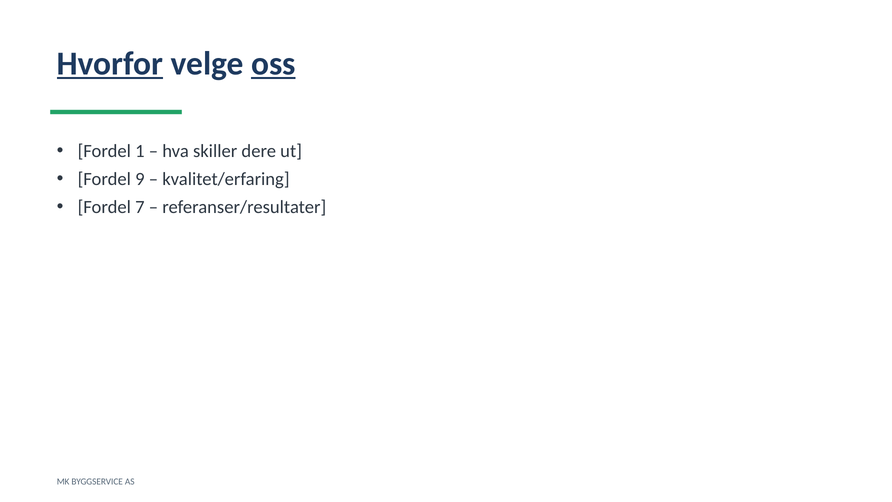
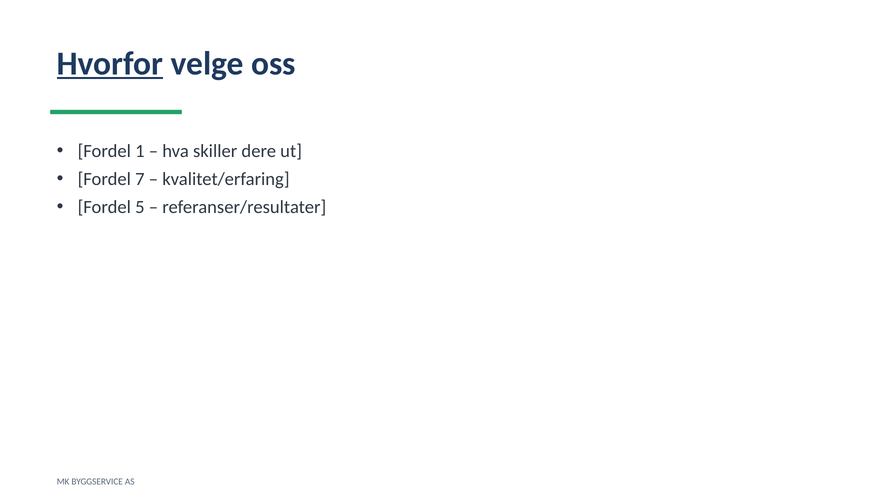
oss underline: present -> none (273, 64)
9: 9 -> 7 (140, 179)
7: 7 -> 5 (140, 207)
